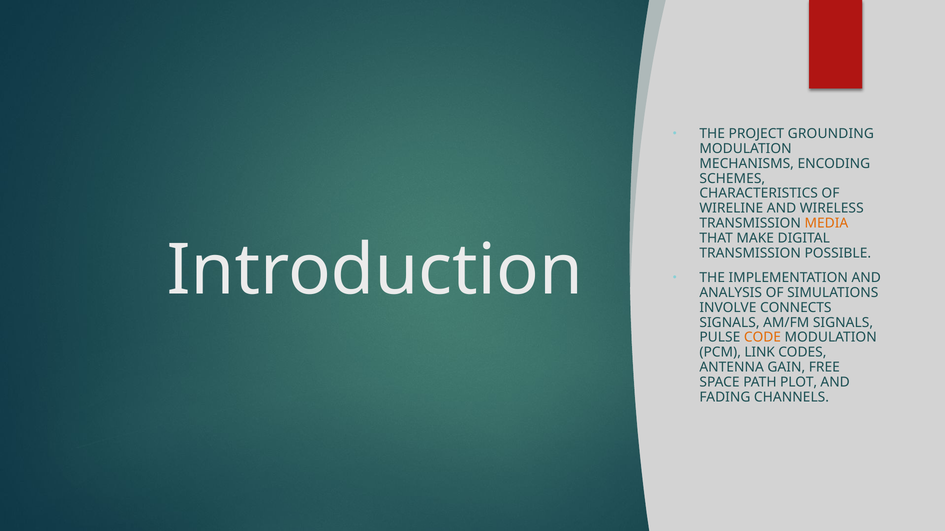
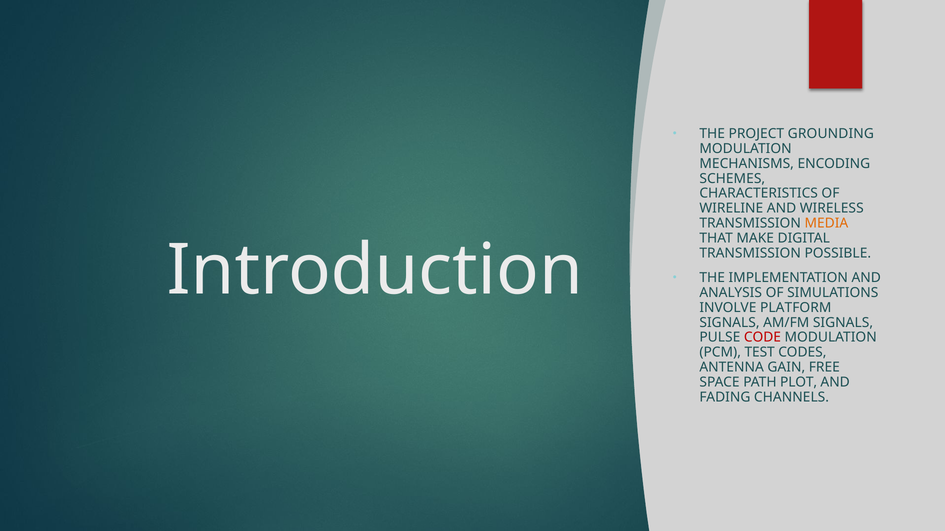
CONNECTS: CONNECTS -> PLATFORM (796, 308)
CODE colour: orange -> red (762, 338)
LINK: LINK -> TEST (760, 353)
